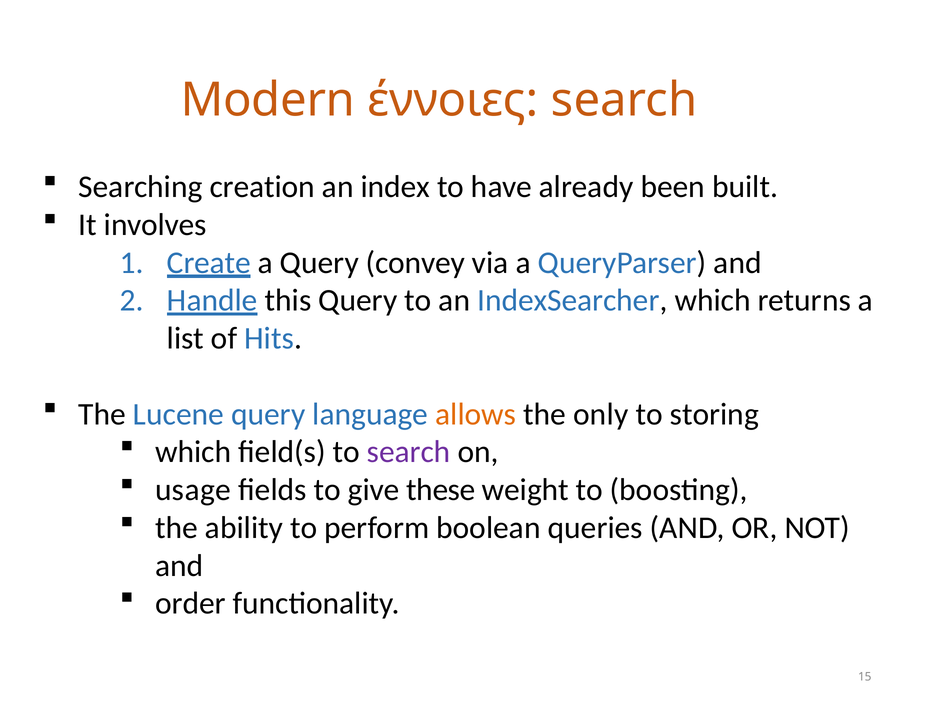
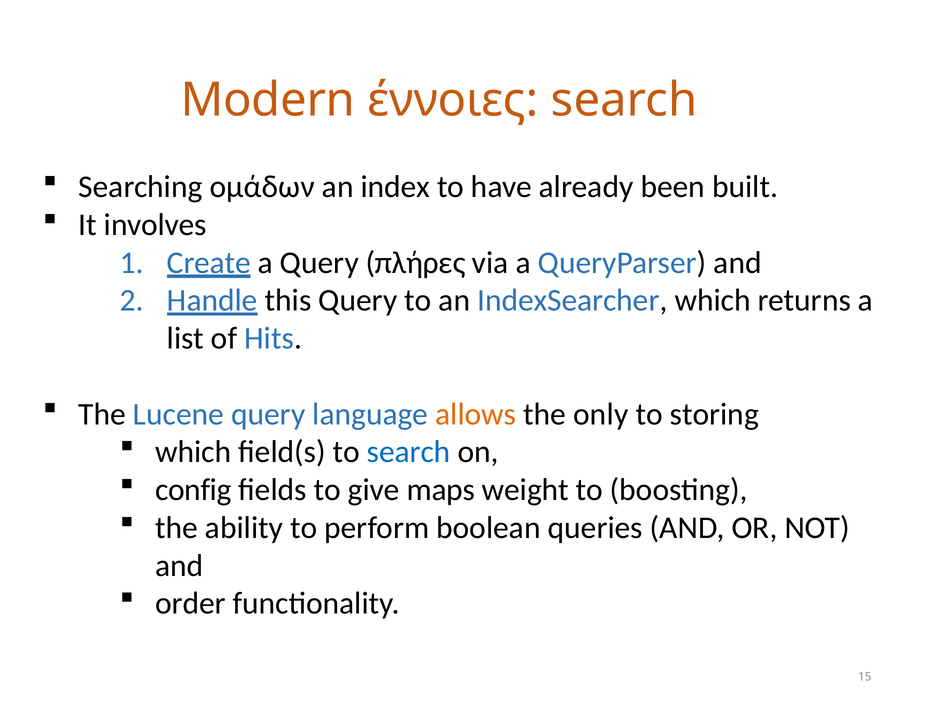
creation: creation -> ομάδων (262, 187)
convey: convey -> πλήρες (415, 262)
search colour: purple -> blue (409, 452)
usage: usage -> config (193, 490)
these: these -> maps (441, 490)
